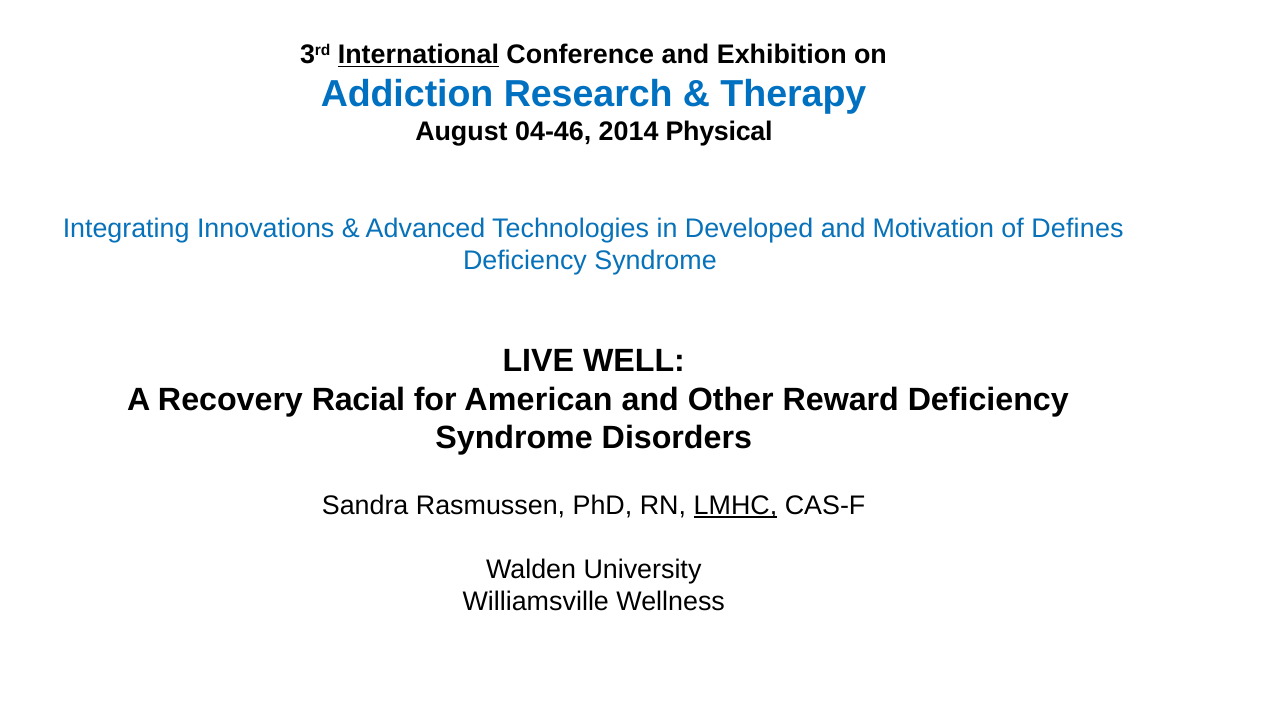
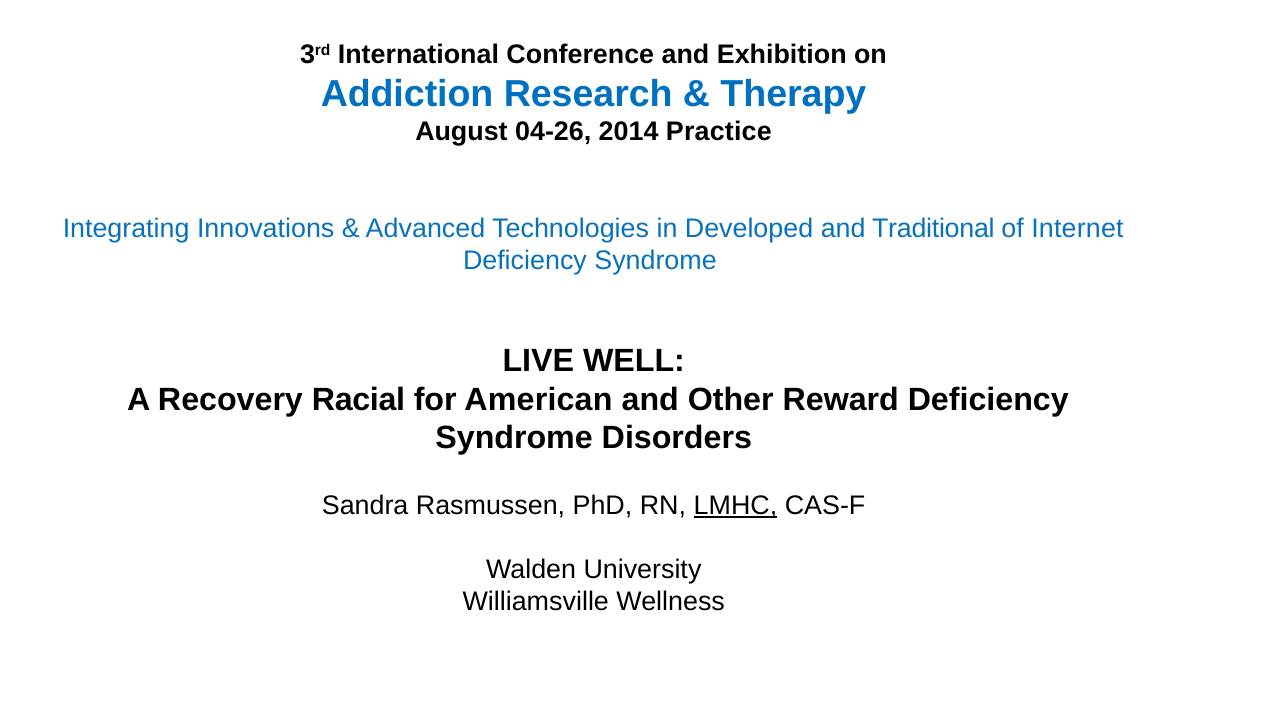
International underline: present -> none (418, 55)
04-46: 04-46 -> 04-26 (553, 132)
Physical: Physical -> Practice (719, 132)
Motivation: Motivation -> Traditional (933, 229)
Defines: Defines -> Internet (1077, 229)
